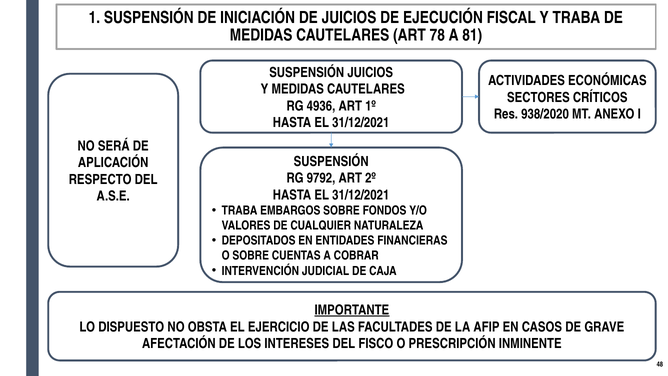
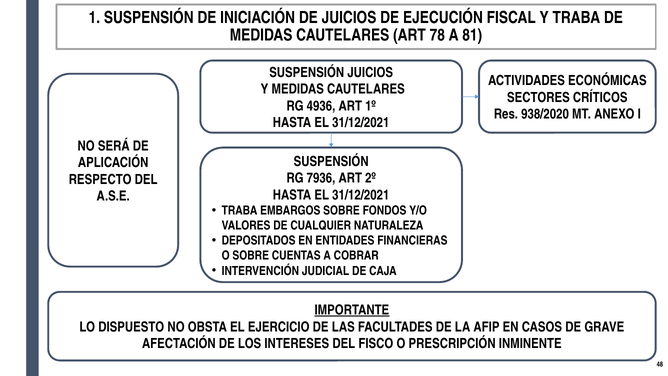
9792: 9792 -> 7936 (321, 178)
